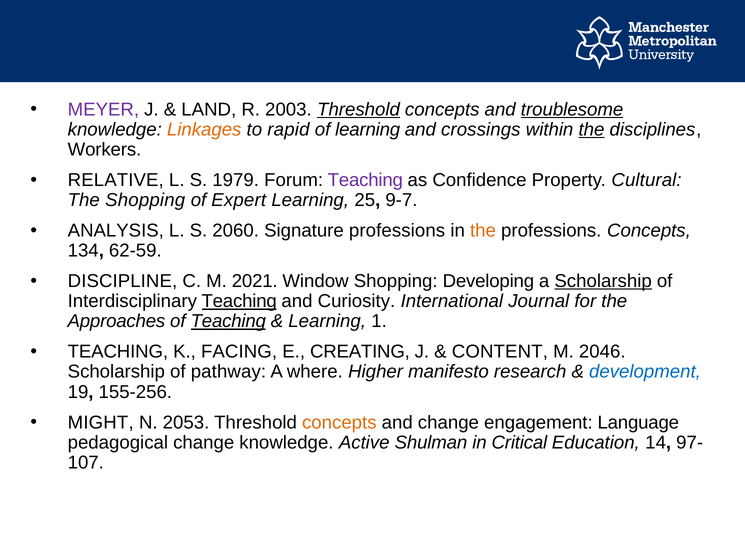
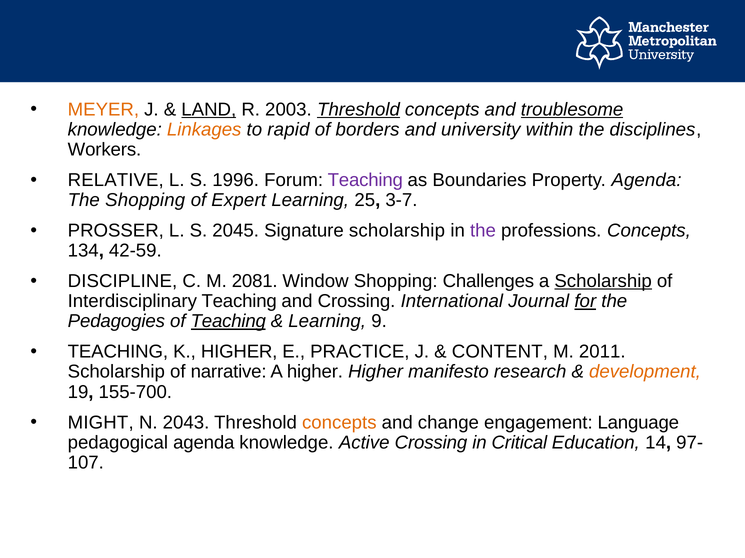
MEYER colour: purple -> orange (103, 110)
LAND underline: none -> present (209, 110)
of learning: learning -> borders (368, 130)
crossings: crossings -> university (481, 130)
the underline: present -> none (591, 130)
1979: 1979 -> 1996 (236, 180)
Confidence: Confidence -> Boundaries (479, 180)
Property Cultural: Cultural -> Agenda (647, 180)
9-7: 9-7 -> 3-7 (401, 200)
ANALYSIS: ANALYSIS -> PROSSER (116, 231)
2060: 2060 -> 2045 (236, 231)
Signature professions: professions -> scholarship (397, 231)
the colour: orange -> purple (483, 231)
62-59: 62-59 -> 42-59 (135, 251)
2021: 2021 -> 2081 (255, 282)
Developing: Developing -> Challenges (488, 282)
Teaching underline: present -> none (239, 302)
and Curiosity: Curiosity -> Crossing (357, 302)
for underline: none -> present (585, 302)
Approaches: Approaches -> Pedagogies (116, 322)
1: 1 -> 9 (379, 322)
K FACING: FACING -> HIGHER (239, 352)
CREATING: CREATING -> PRACTICE (360, 352)
2046: 2046 -> 2011 (602, 352)
pathway: pathway -> narrative (229, 372)
A where: where -> higher (315, 372)
development colour: blue -> orange (645, 372)
155-256: 155-256 -> 155-700 (135, 392)
2053: 2053 -> 2043 (186, 423)
pedagogical change: change -> agenda (204, 443)
Active Shulman: Shulman -> Crossing (431, 443)
